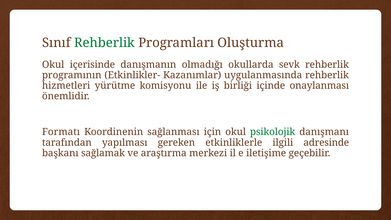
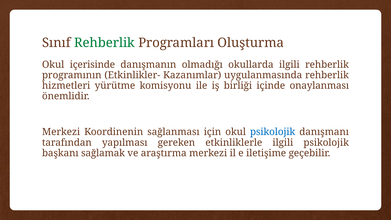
okullarda sevk: sevk -> ilgili (289, 65)
Formatı: Formatı -> Merkezi (61, 132)
psikolojik colour: green -> blue (273, 132)
ilgili adresinde: adresinde -> psikolojik (326, 143)
